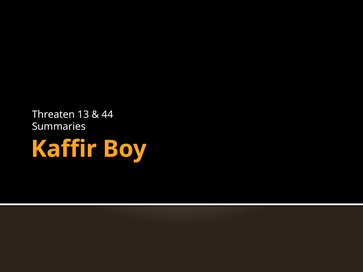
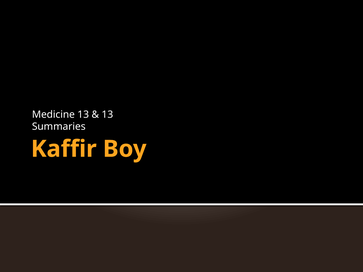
Threaten: Threaten -> Medicine (53, 115)
44: 44 -> 13 (107, 115)
